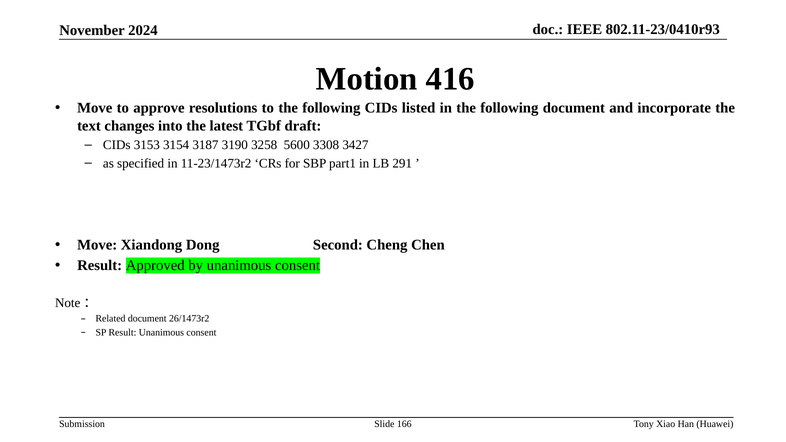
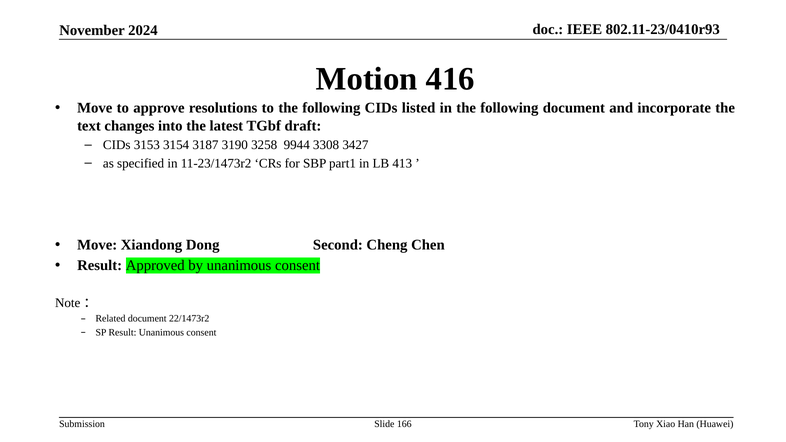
5600: 5600 -> 9944 (297, 145)
291: 291 -> 413 (402, 163)
26/1473r2: 26/1473r2 -> 22/1473r2 (189, 319)
